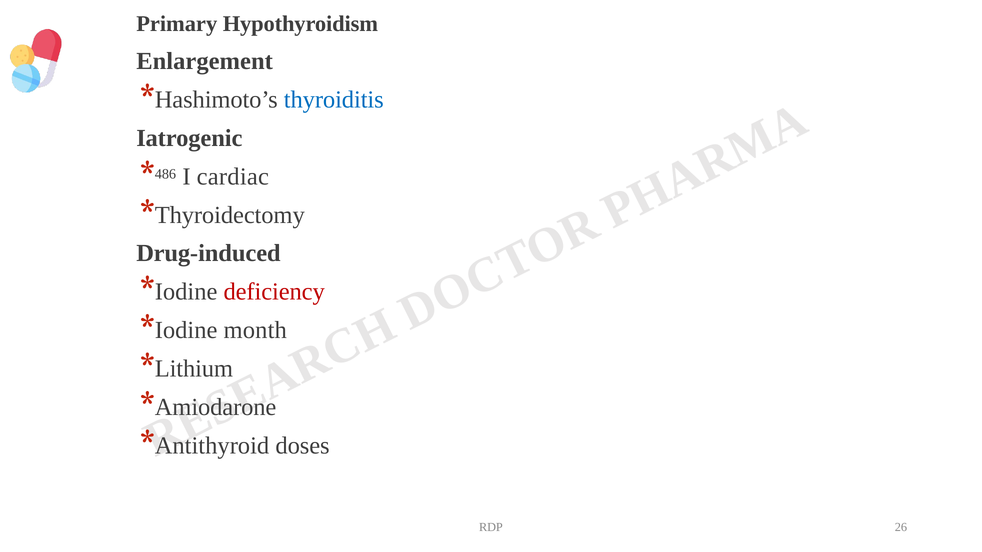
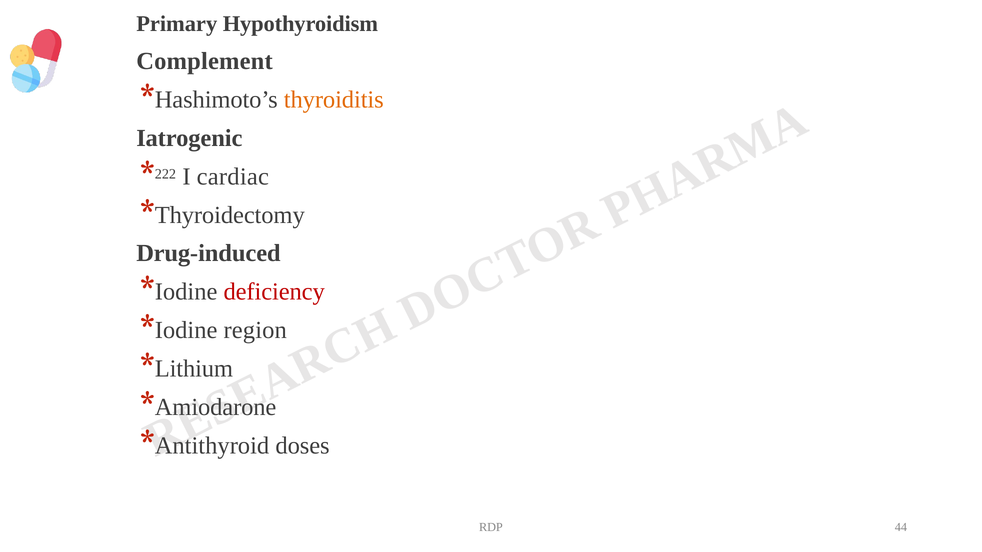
Enlargement: Enlargement -> Complement (204, 61)
thyroiditis colour: blue -> orange (334, 100)
486: 486 -> 222 (165, 174)
month: month -> region (255, 330)
26: 26 -> 44 (901, 528)
